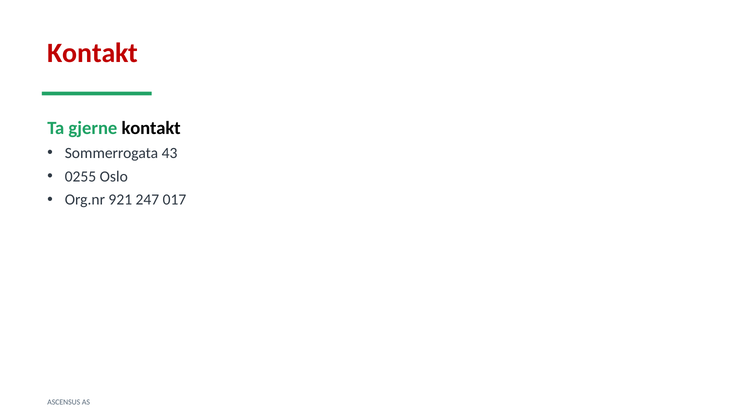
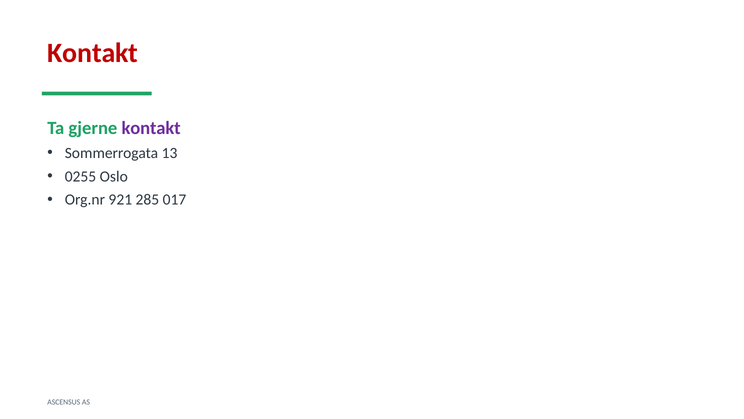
kontakt colour: black -> purple (151, 128)
43: 43 -> 13 (170, 153)
247: 247 -> 285 (147, 200)
